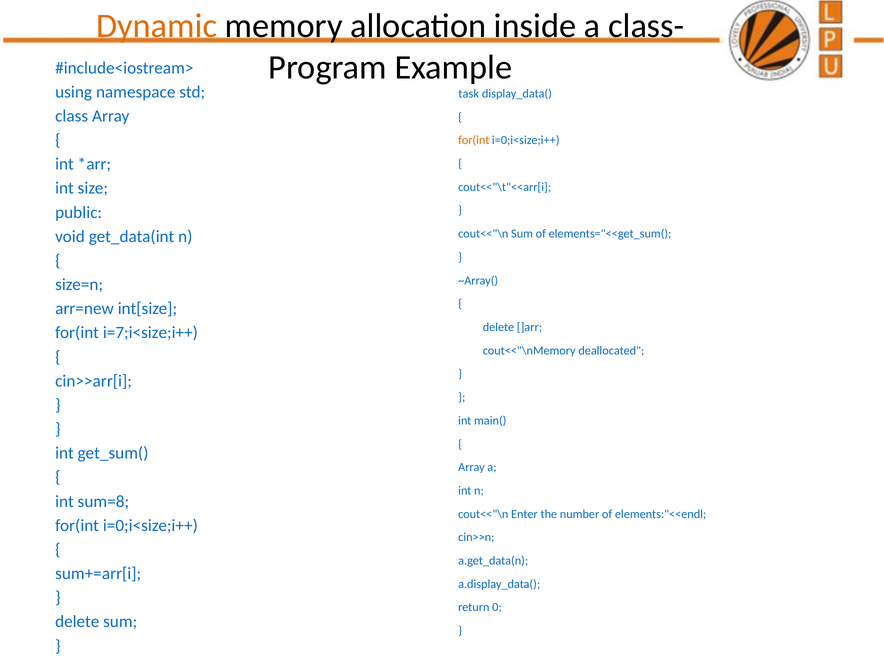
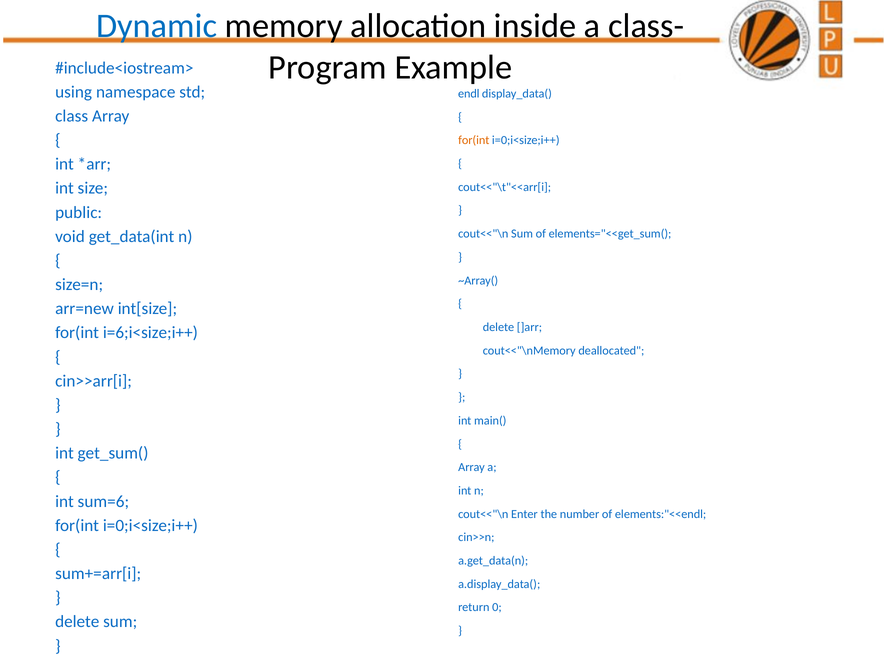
Dynamic colour: orange -> blue (157, 26)
task: task -> endl (469, 94)
i=7;i<size;i++: i=7;i<size;i++ -> i=6;i<size;i++ (150, 333)
sum=8: sum=8 -> sum=6 (103, 501)
